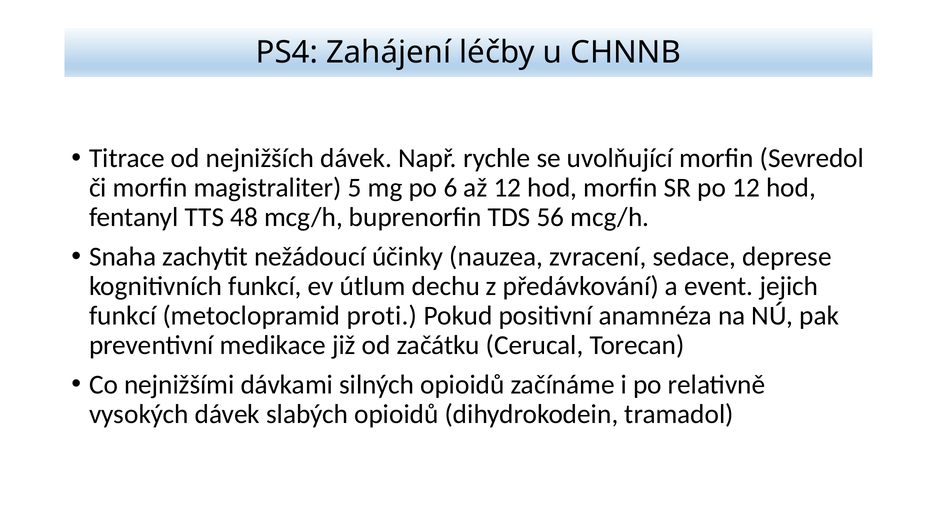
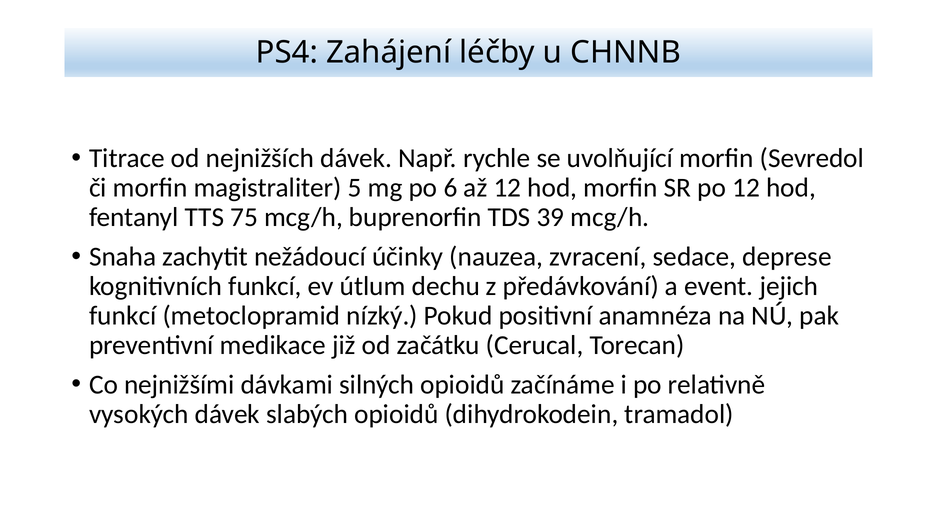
48: 48 -> 75 (244, 217)
56: 56 -> 39 (550, 217)
proti: proti -> nízký (382, 316)
